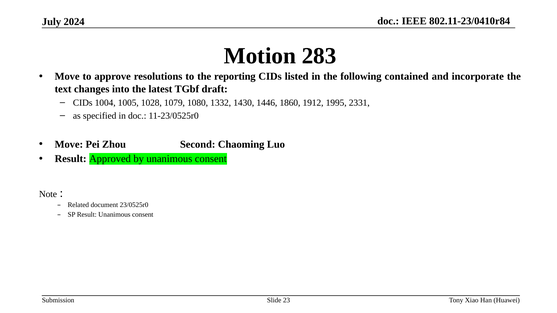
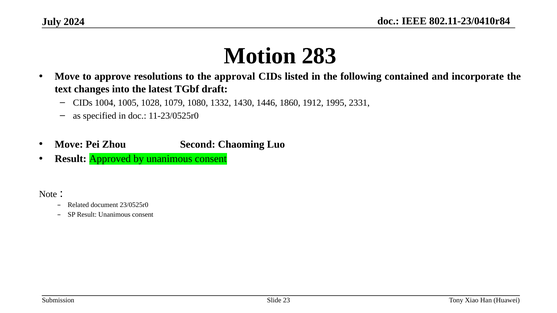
reporting: reporting -> approval (235, 77)
